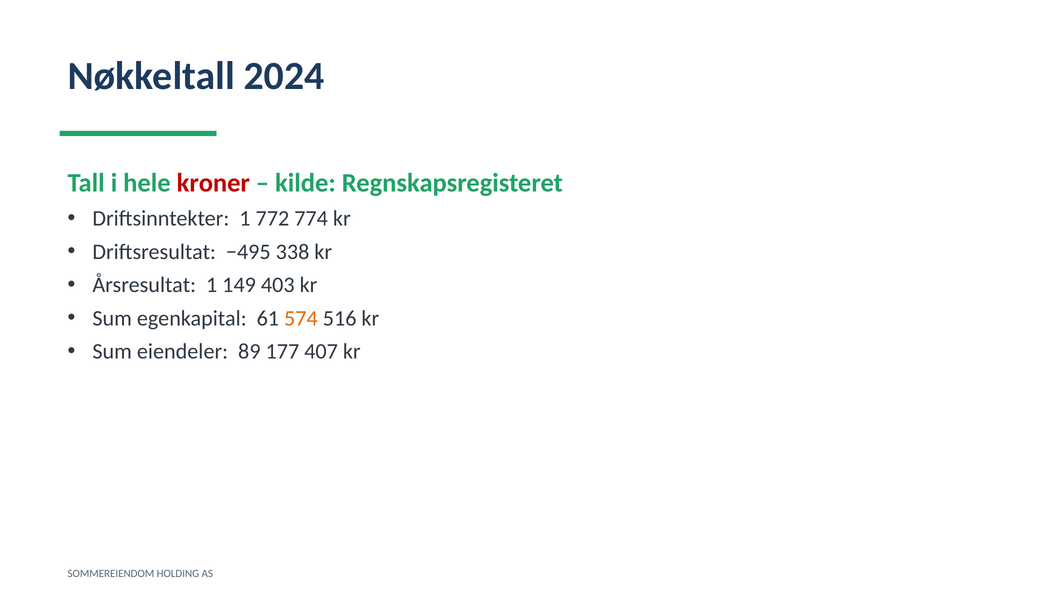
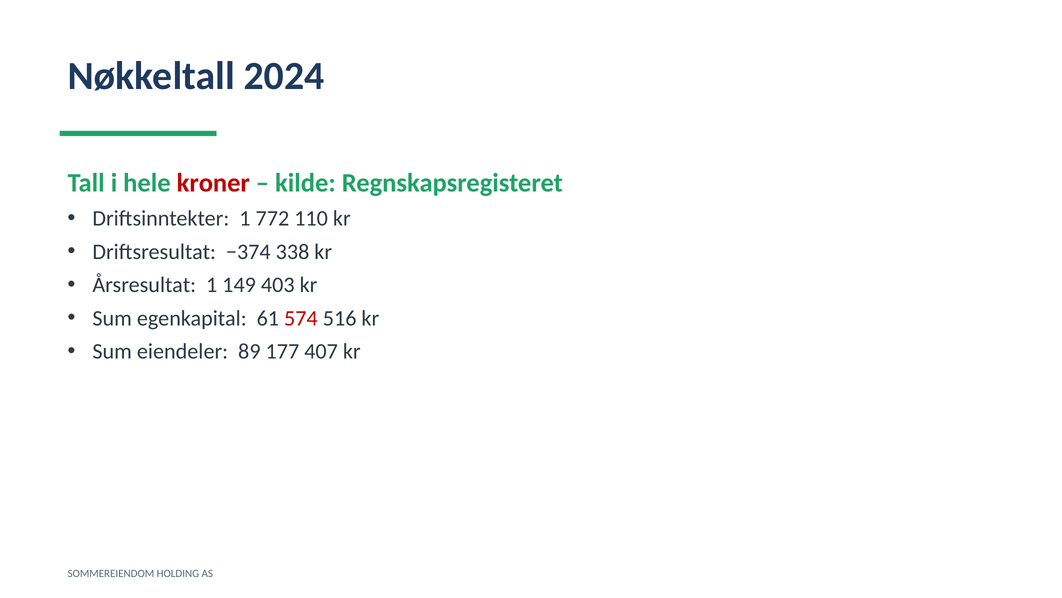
774: 774 -> 110 (311, 218)
−495: −495 -> −374 (248, 252)
574 colour: orange -> red (301, 318)
